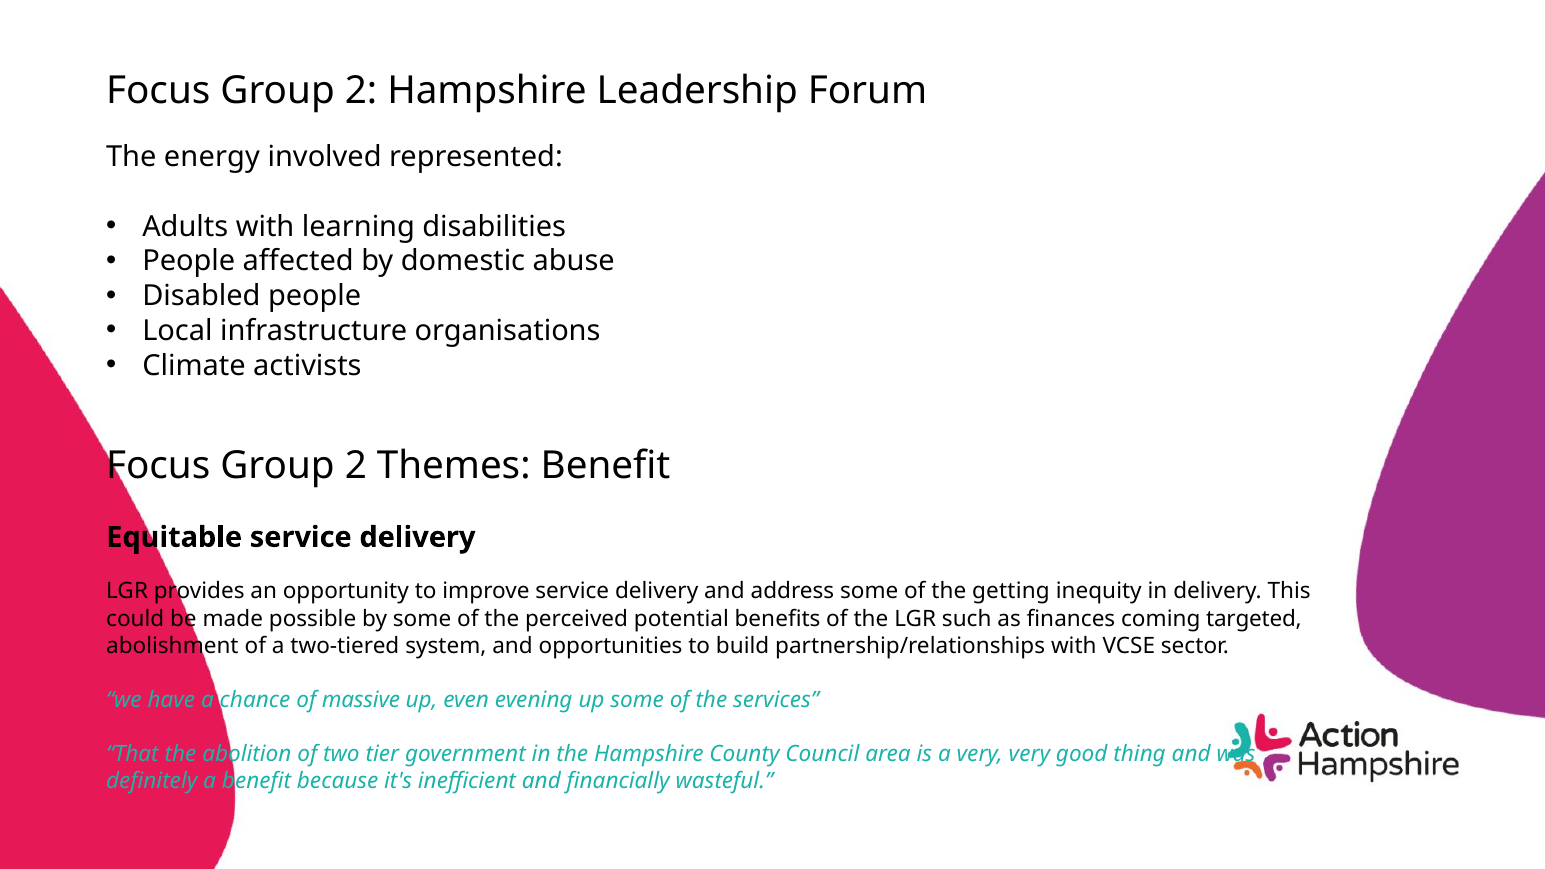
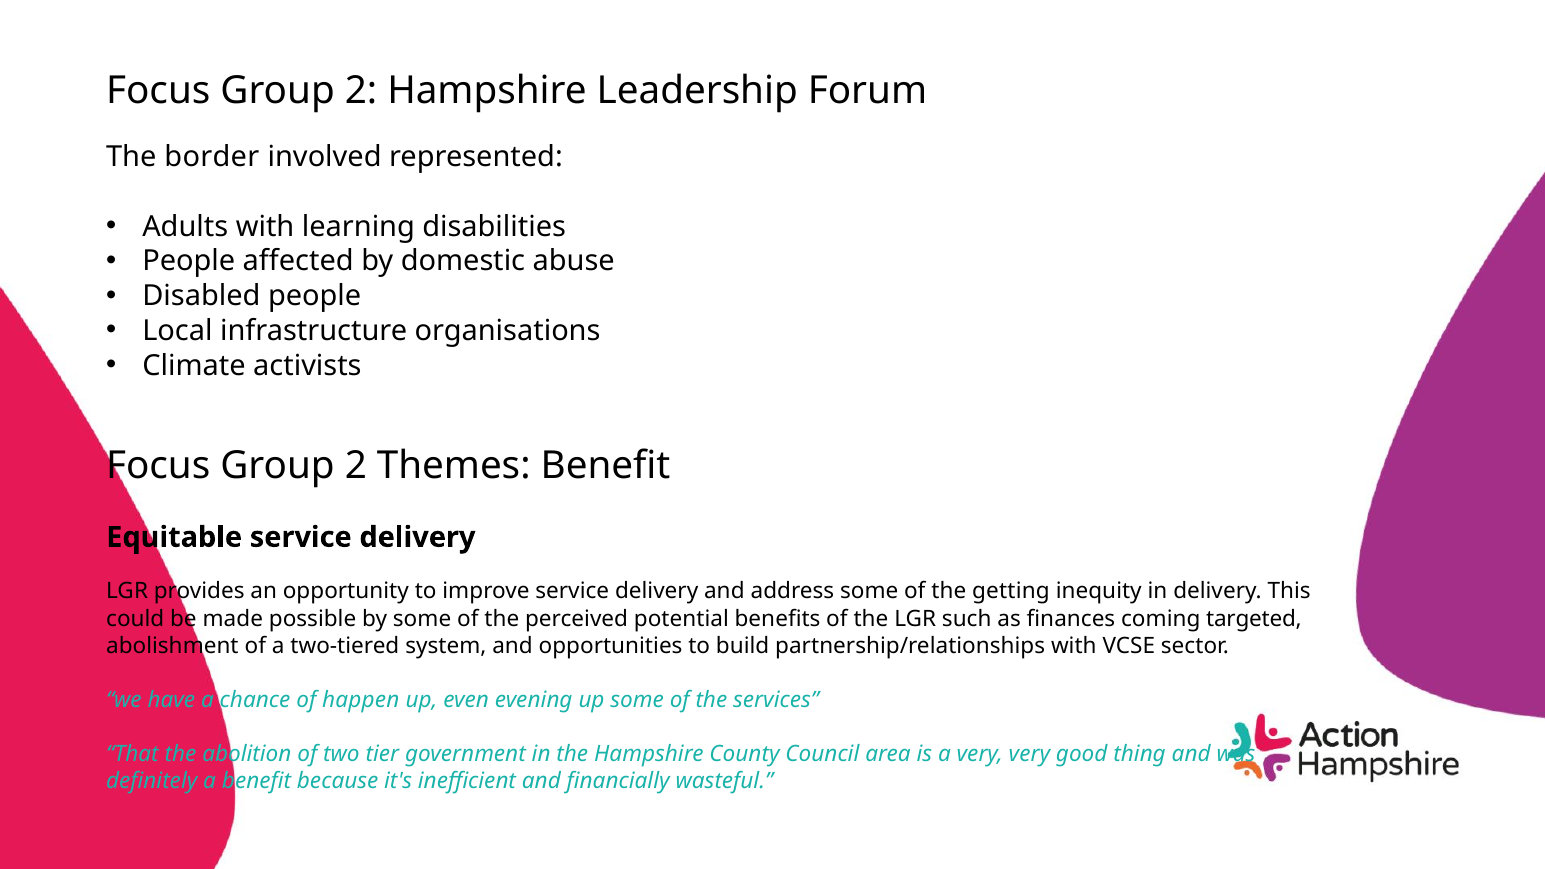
energy: energy -> border (212, 157)
massive: massive -> happen (361, 700)
